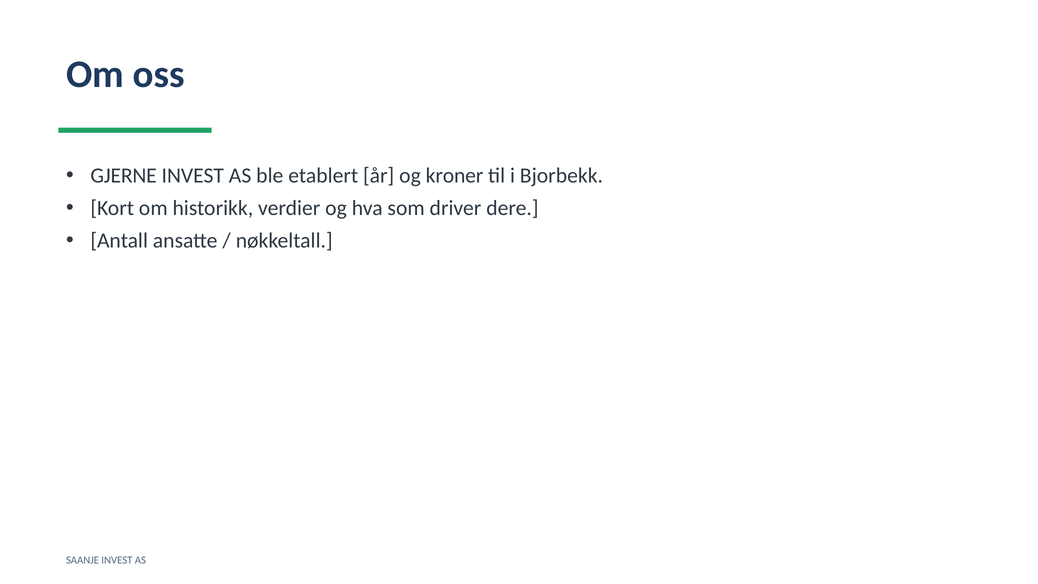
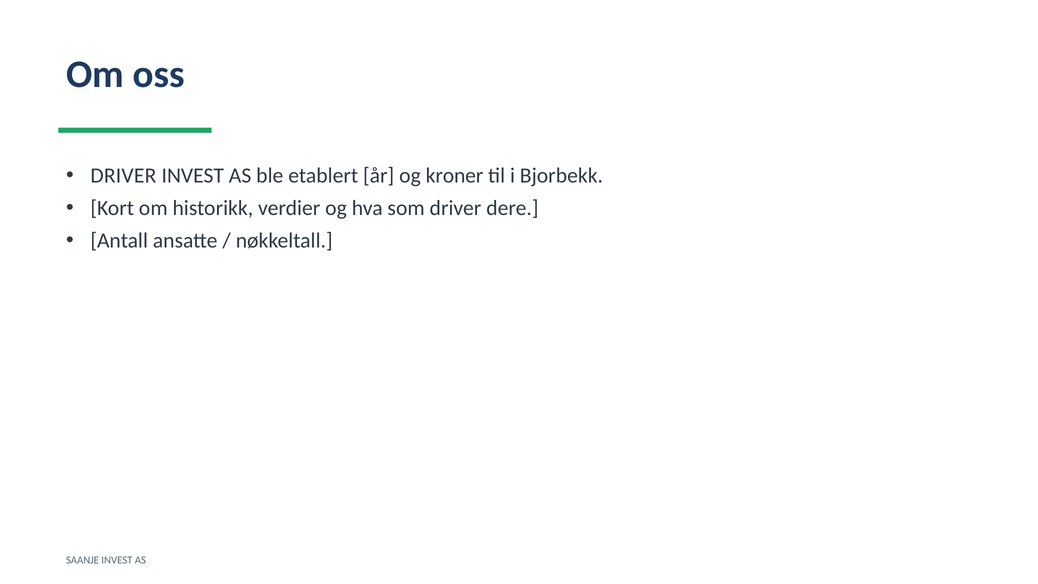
GJERNE: GJERNE -> DRIVER (123, 176)
